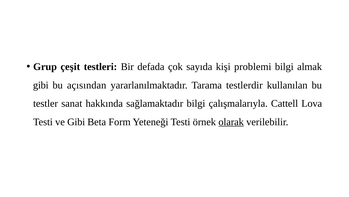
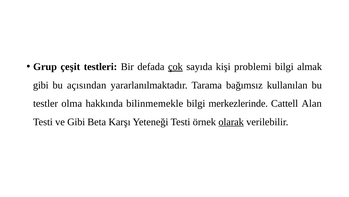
çok underline: none -> present (175, 66)
testlerdir: testlerdir -> bağımsız (244, 85)
sanat: sanat -> olma (72, 103)
sağlamaktadır: sağlamaktadır -> bilinmemekle (155, 103)
çalışmalarıyla: çalışmalarıyla -> merkezlerinde (238, 103)
Lova: Lova -> Alan (312, 103)
Form: Form -> Karşı (120, 121)
